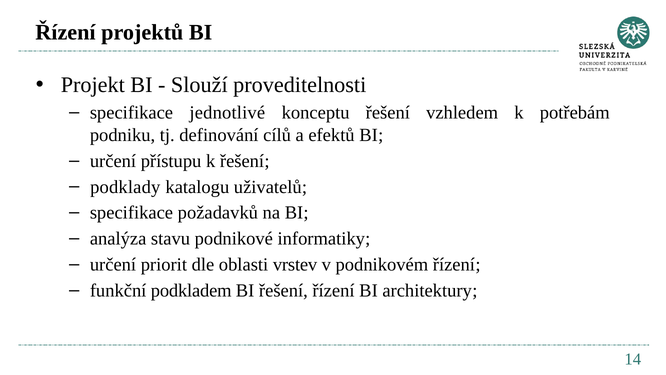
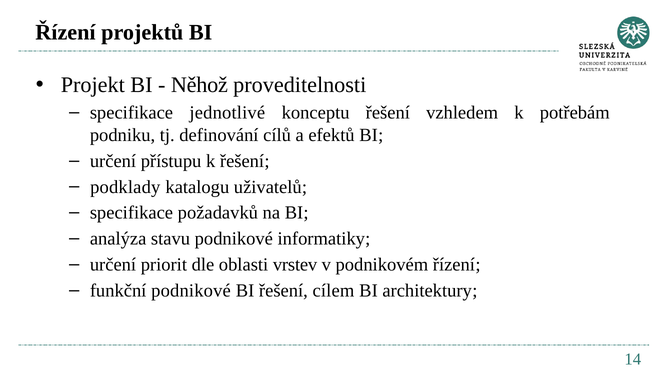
Slouží: Slouží -> Něhož (199, 85)
funkční podkladem: podkladem -> podnikové (191, 290)
řešení řízení: řízení -> cílem (333, 290)
